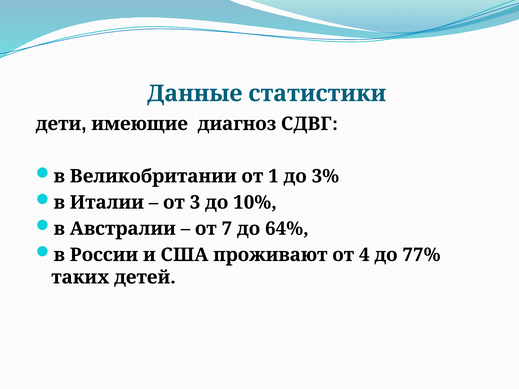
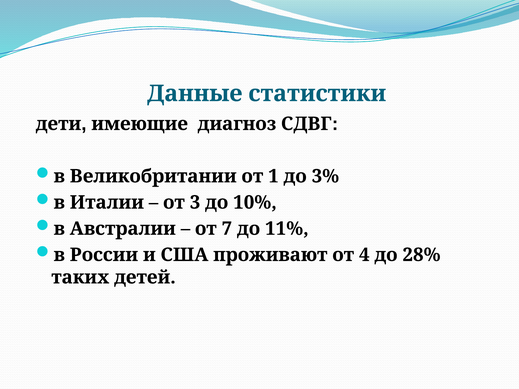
64%: 64% -> 11% (287, 229)
77%: 77% -> 28% (421, 255)
